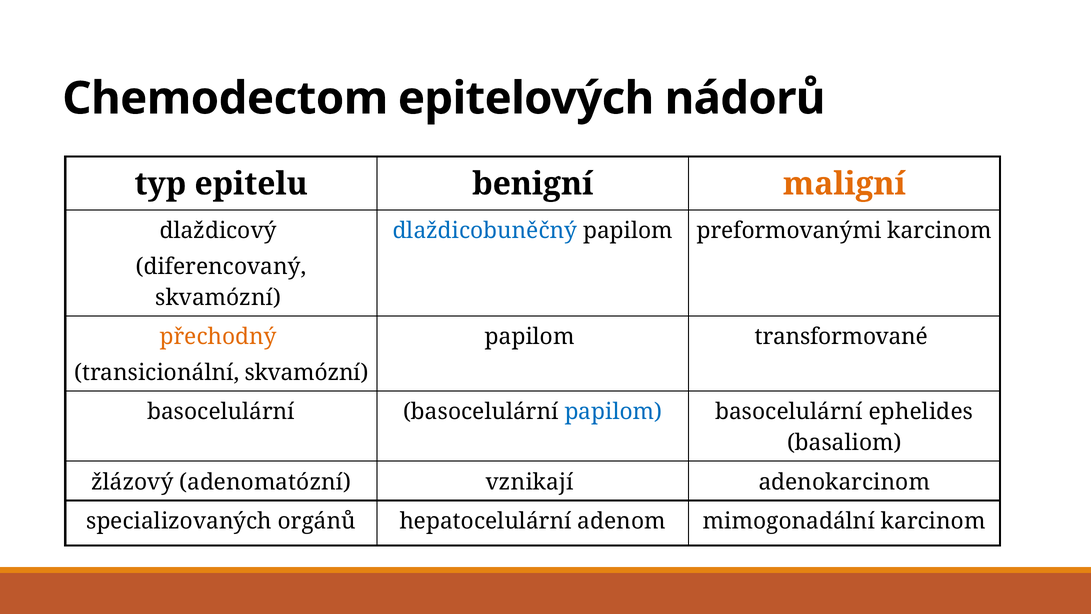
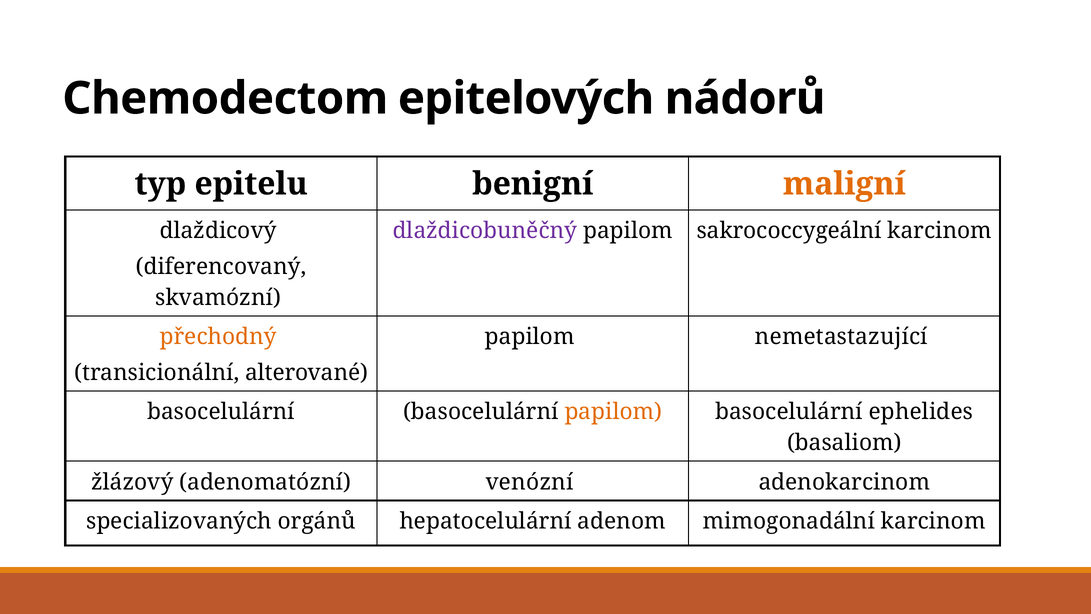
dlaždicobuněčný colour: blue -> purple (485, 231)
preformovanými: preformovanými -> sakrococcygeální (789, 231)
transformované: transformované -> nemetastazující (841, 337)
transicionální skvamózní: skvamózní -> alterované (307, 372)
papilom colour: blue -> orange (613, 412)
vznikají: vznikají -> venózní (530, 482)
